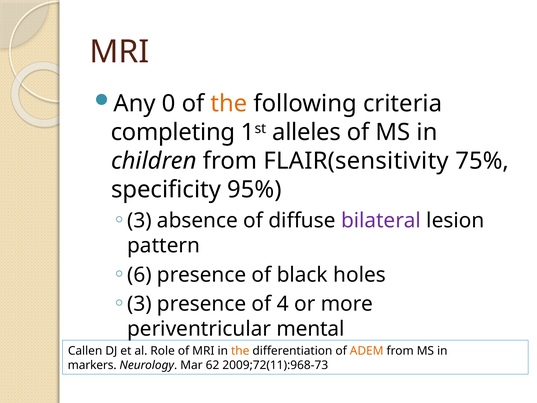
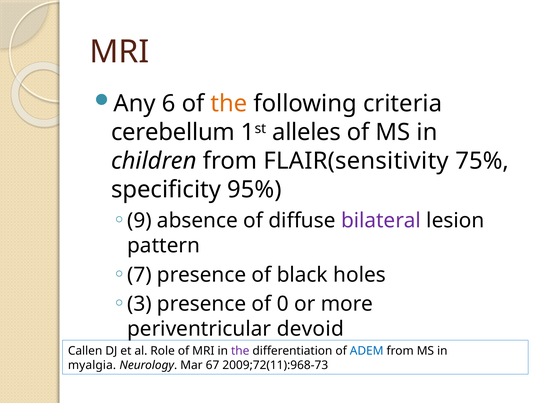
0: 0 -> 6 (169, 104)
completing: completing -> cerebellum (173, 132)
3: 3 -> 9 (139, 220)
6: 6 -> 7 (139, 275)
4: 4 -> 0 (283, 304)
mental: mental -> devoid (310, 329)
the colour: orange -> purple (240, 351)
ADEM colour: orange -> blue (367, 351)
markers: markers -> myalgia (92, 365)
62: 62 -> 67 (213, 365)
